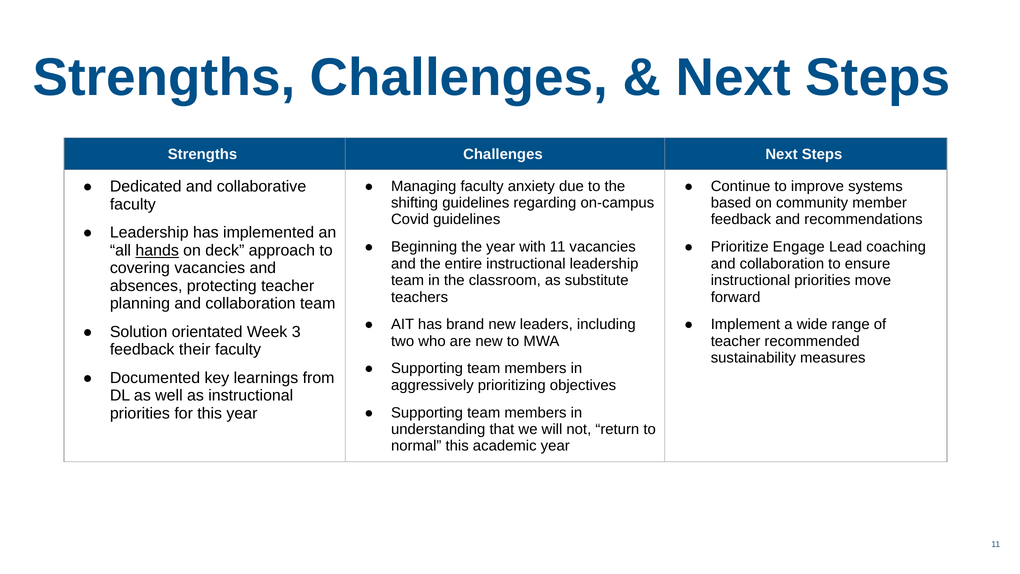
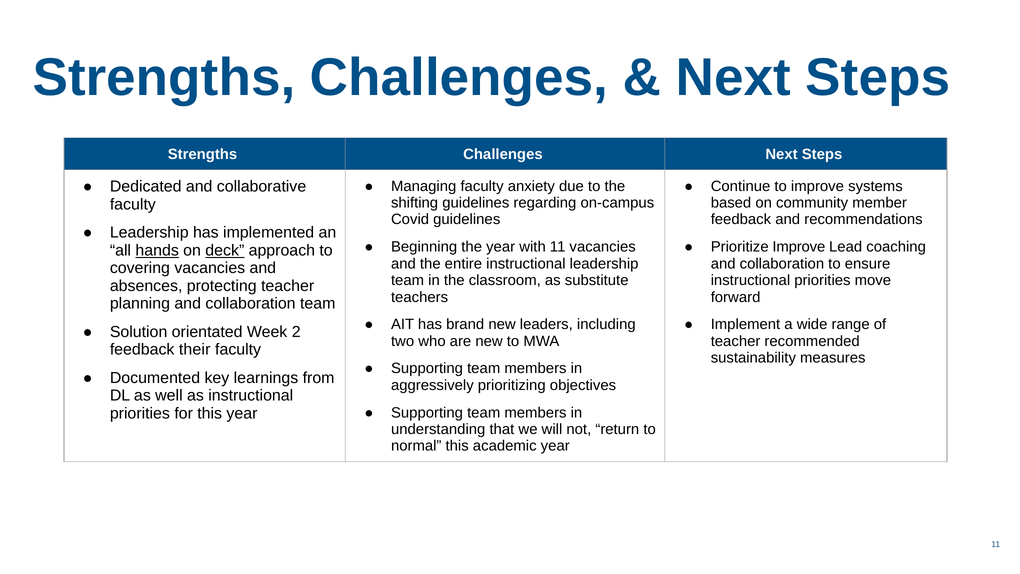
Prioritize Engage: Engage -> Improve (799, 247)
deck underline: none -> present (225, 250)
3: 3 -> 2 (296, 332)
